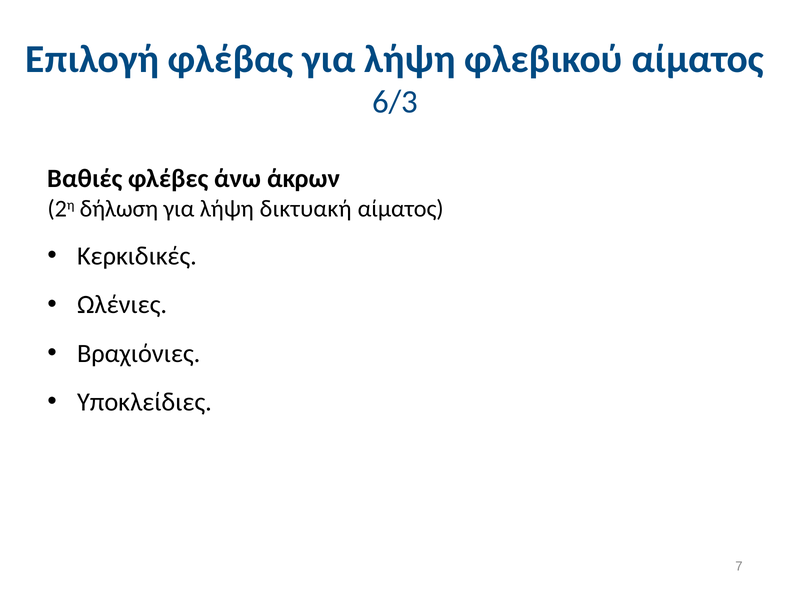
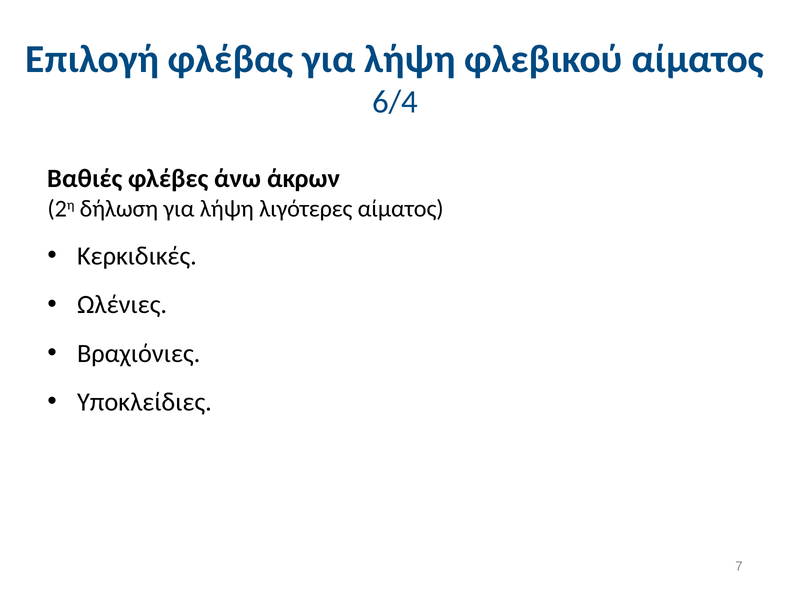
6/3: 6/3 -> 6/4 (395, 102)
δικτυακή: δικτυακή -> λιγότερες (306, 209)
